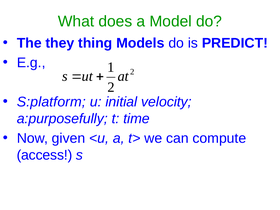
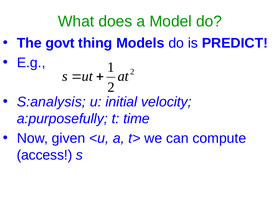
they: they -> govt (60, 43)
S:platform: S:platform -> S:analysis (51, 102)
